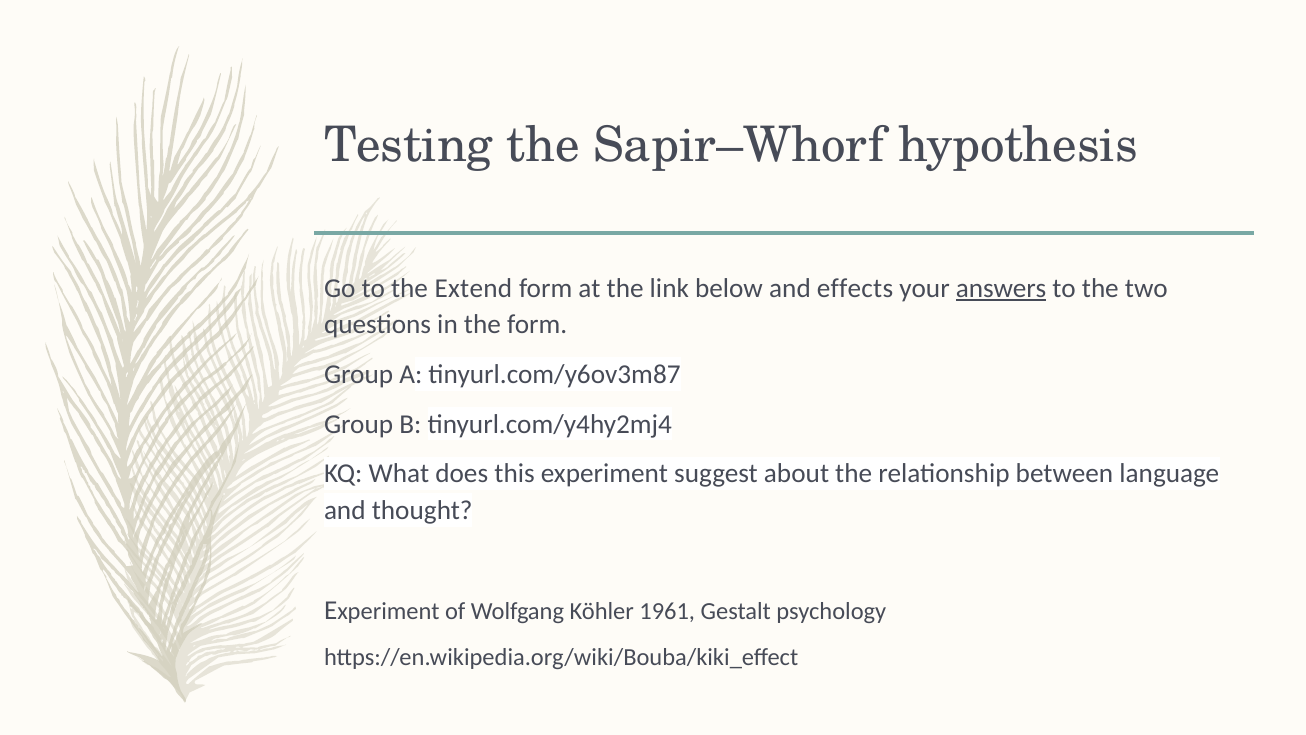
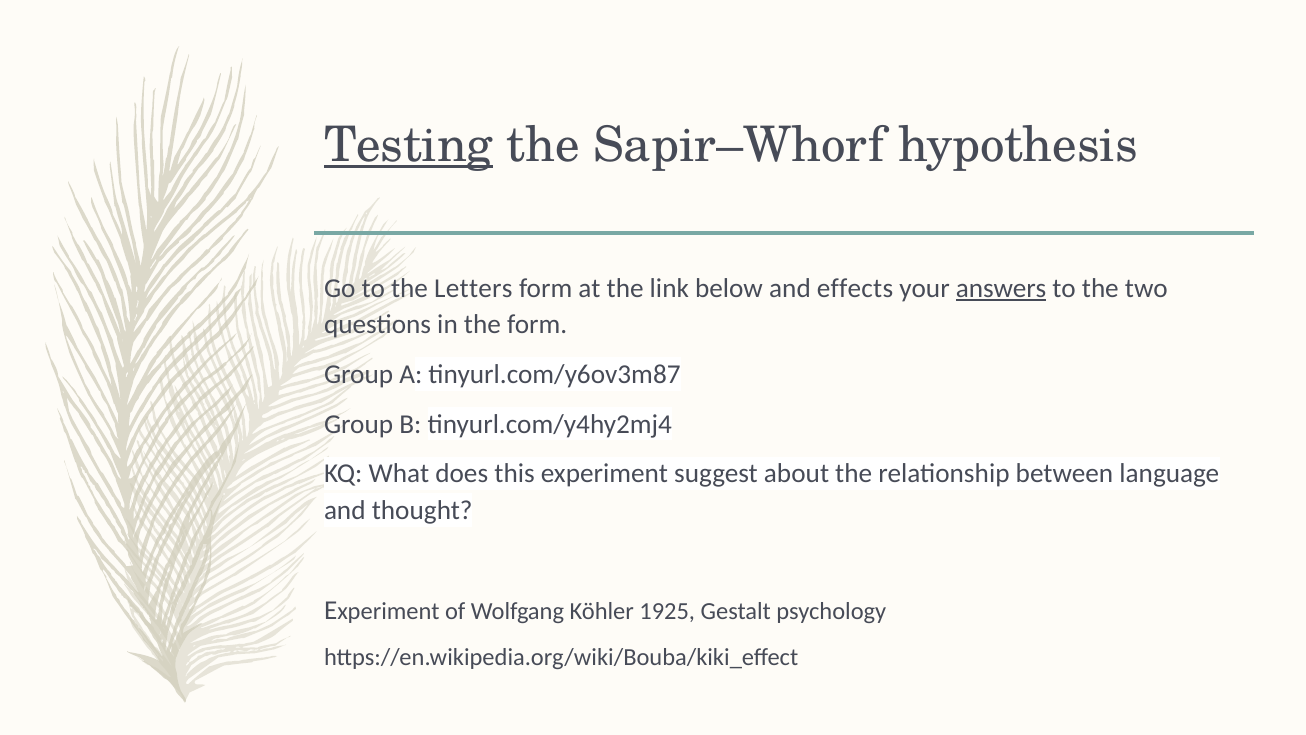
Testing underline: none -> present (409, 146)
Extend: Extend -> Letters (473, 288)
1961: 1961 -> 1925 (667, 611)
